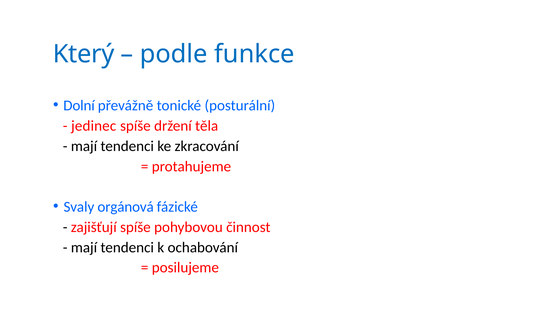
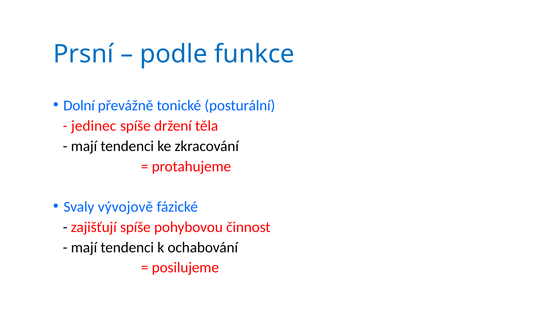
Který: Který -> Prsní (83, 54)
orgánová: orgánová -> vývojově (125, 207)
